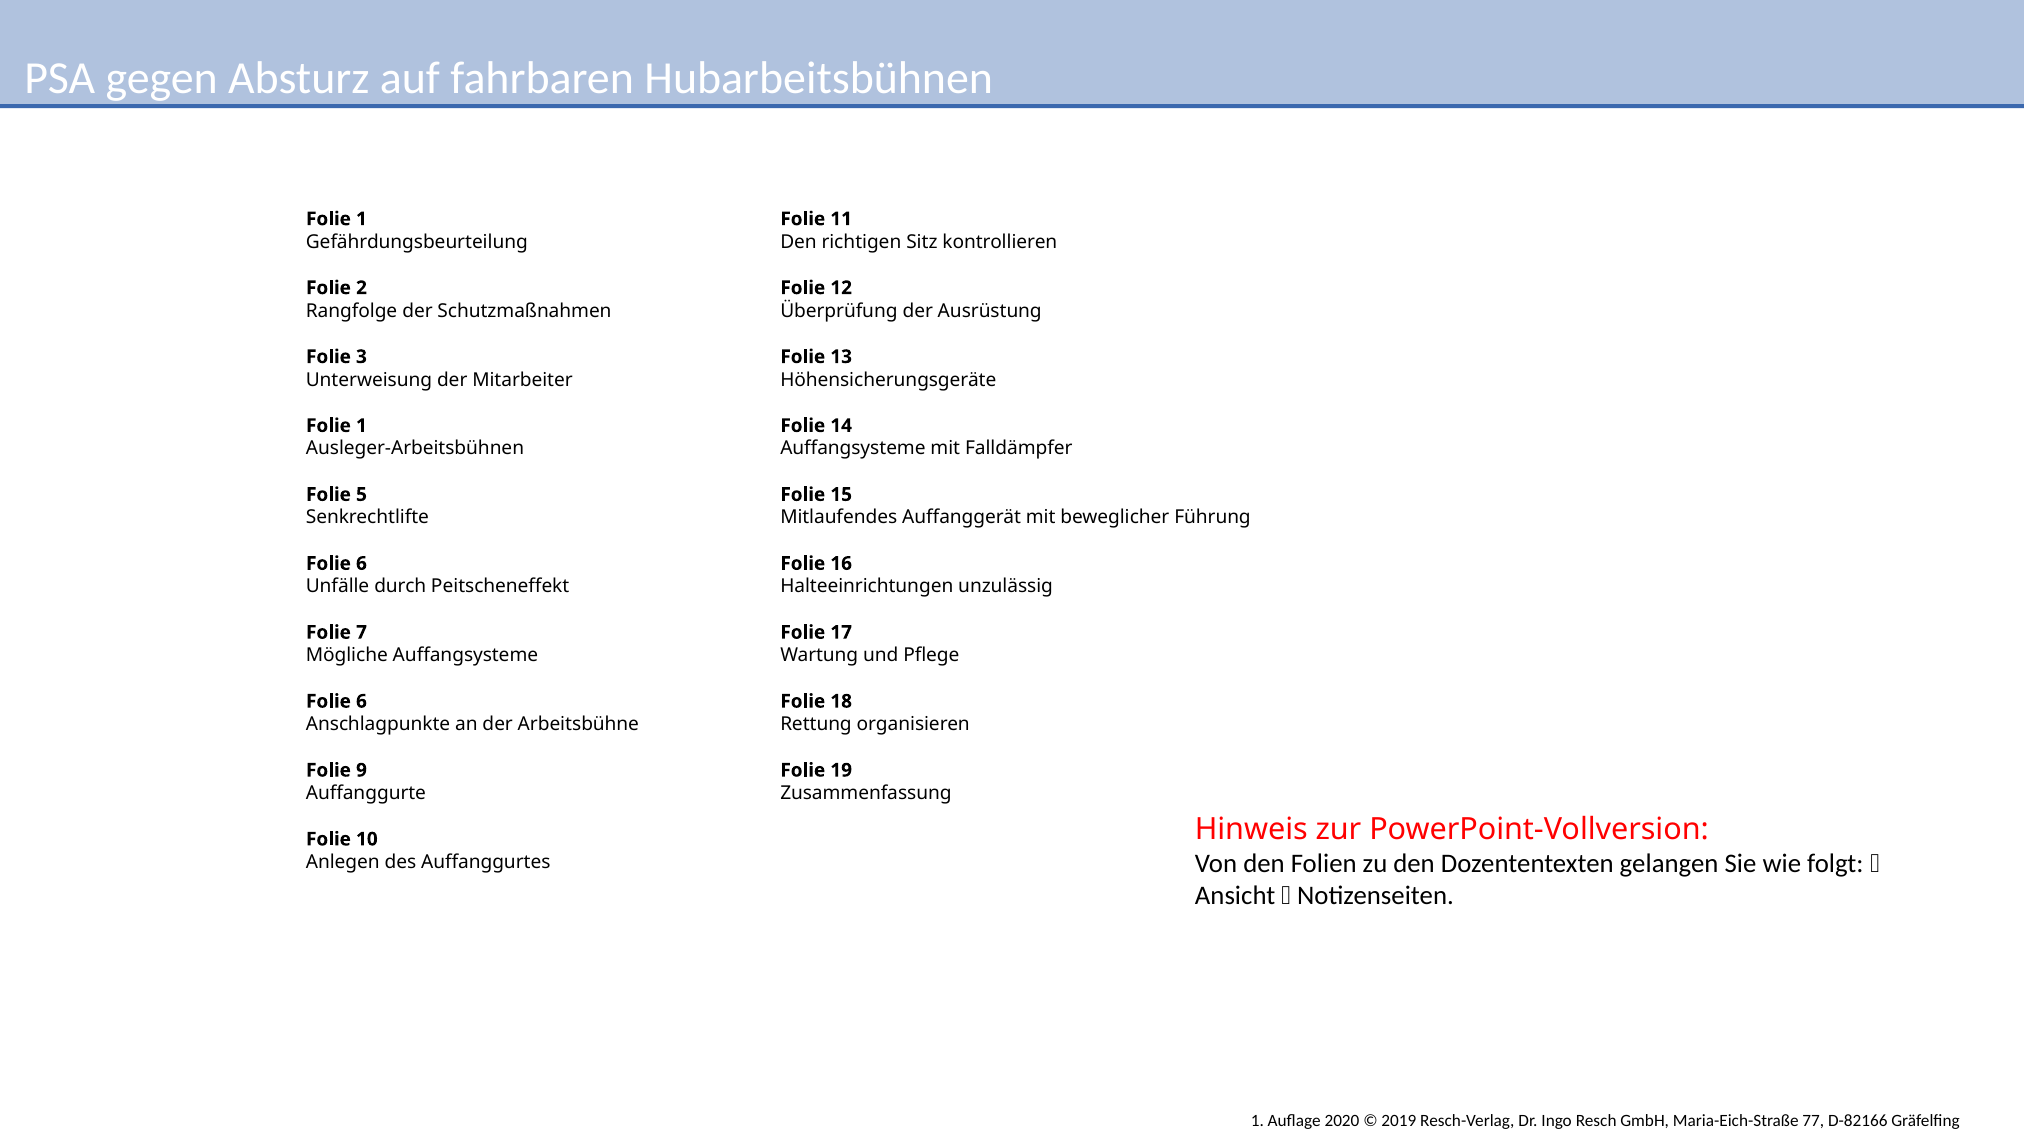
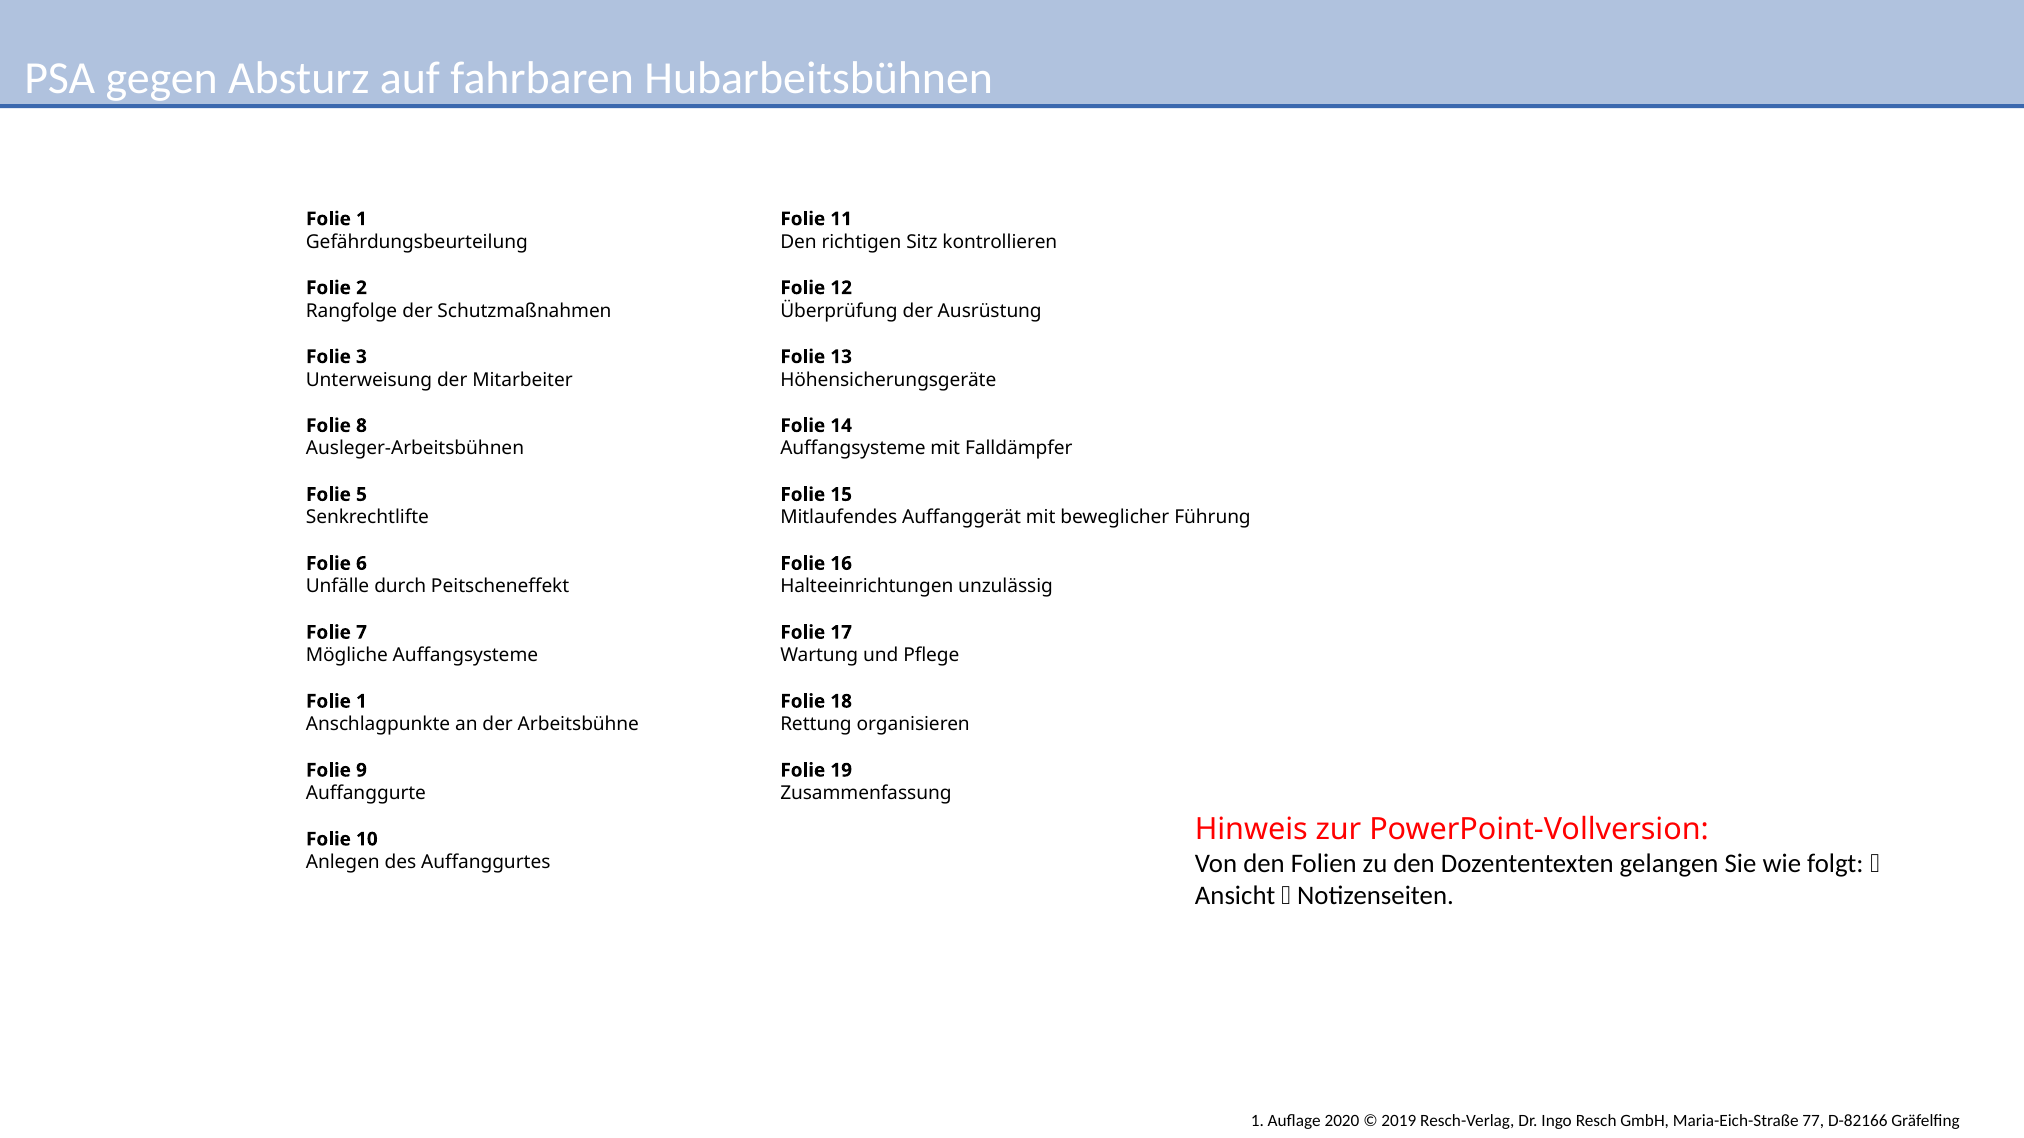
1: 1 -> 8 (361, 426)
6: 6 -> 1 (361, 702)
